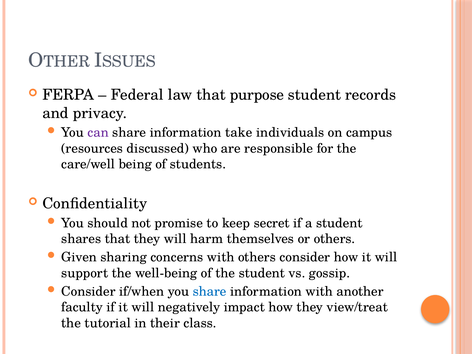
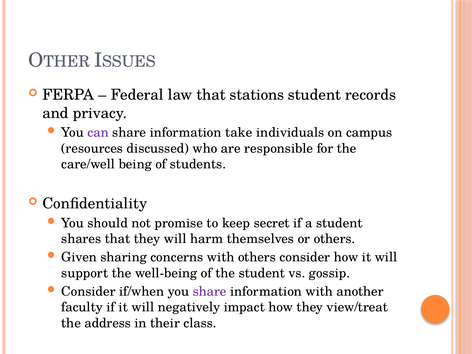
purpose: purpose -> stations (257, 95)
share colour: blue -> purple (210, 292)
tutorial: tutorial -> address (108, 323)
